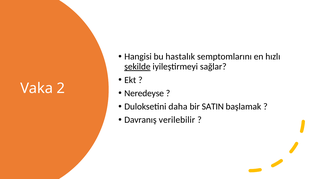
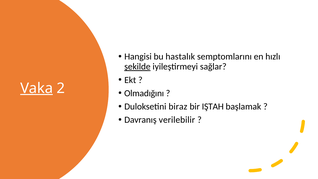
Vaka underline: none -> present (37, 88)
Neredeyse: Neredeyse -> Olmadığını (144, 93)
daha: daha -> biraz (178, 107)
SATIN: SATIN -> IŞTAH (213, 107)
